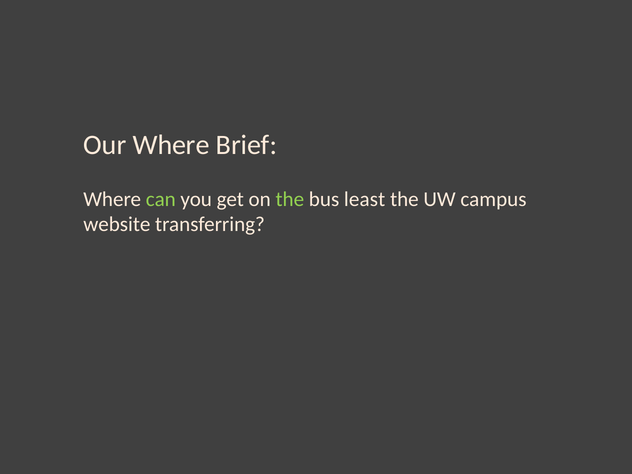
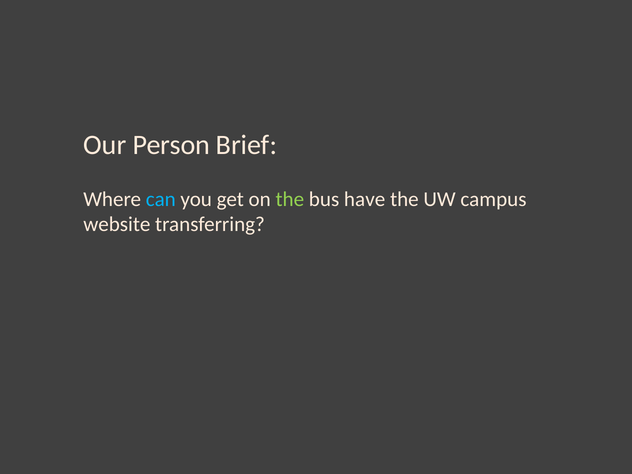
Our Where: Where -> Person (171, 145)
can colour: light green -> light blue (161, 199)
least: least -> have (365, 199)
